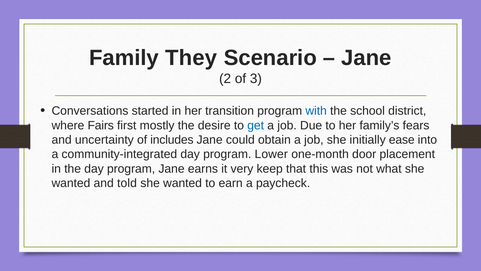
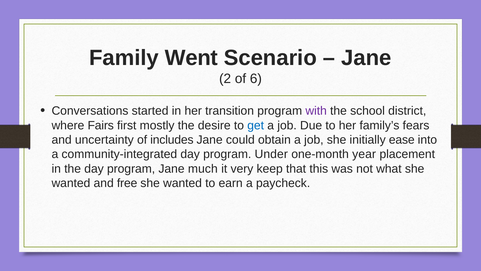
They: They -> Went (191, 58)
3: 3 -> 6 (256, 79)
with colour: blue -> purple (316, 111)
Lower: Lower -> Under (271, 154)
door: door -> year (364, 154)
earns: earns -> much (203, 168)
told: told -> free (127, 183)
